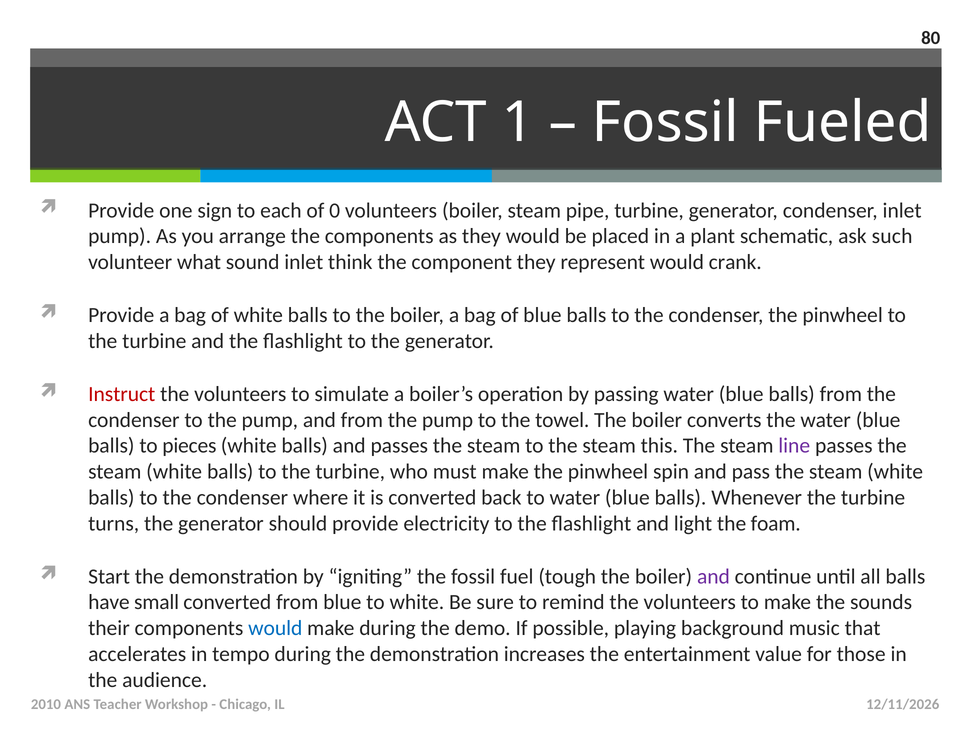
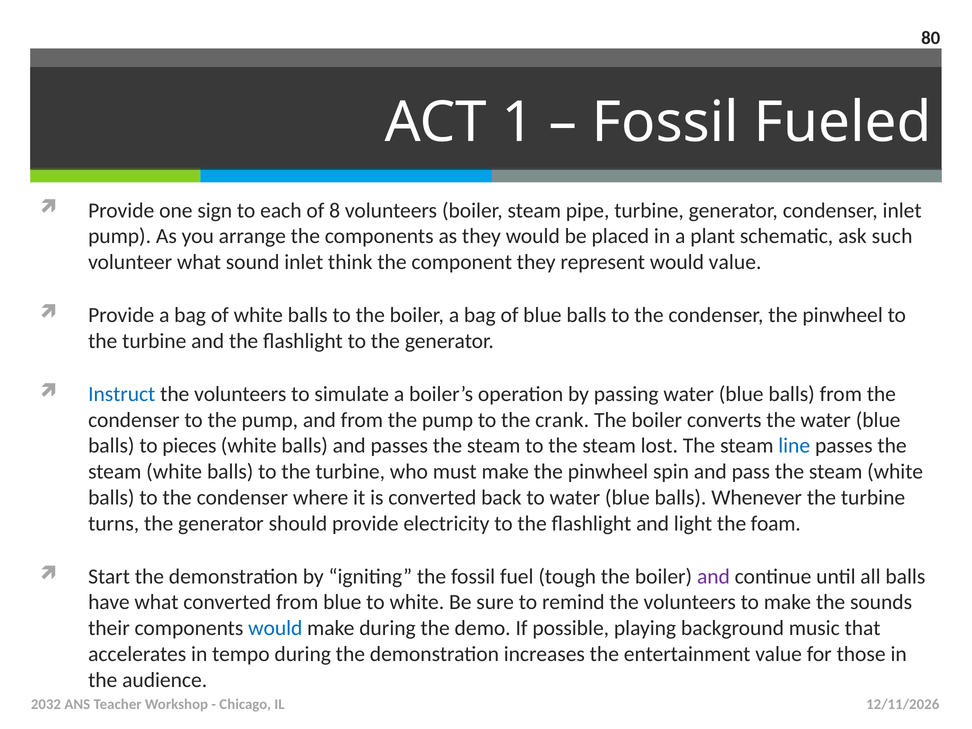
0: 0 -> 8 (335, 210)
would crank: crank -> value (735, 262)
Instruct colour: red -> blue (122, 394)
towel: towel -> crank (562, 420)
this: this -> lost (659, 446)
line colour: purple -> blue (794, 446)
have small: small -> what (157, 602)
2010: 2010 -> 2032 (46, 704)
